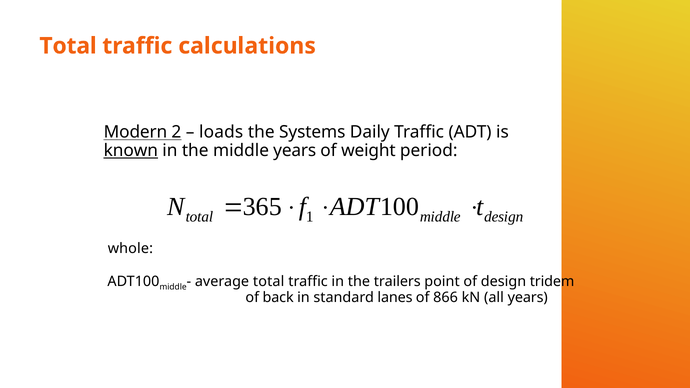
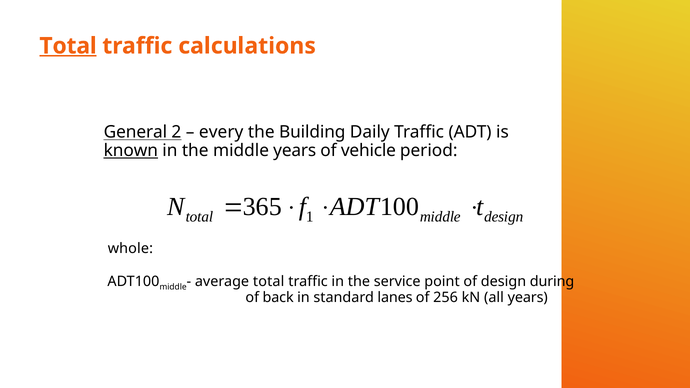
Total underline: none -> present (68, 46)
Modern: Modern -> General (135, 132)
loads: loads -> every (221, 132)
Systems: Systems -> Building (312, 132)
weight: weight -> vehicle (368, 151)
trailers: trailers -> service (397, 282)
tridem: tridem -> during (552, 282)
866: 866 -> 256 (446, 297)
